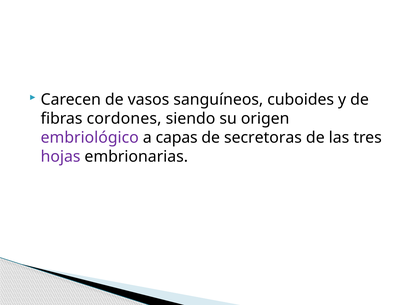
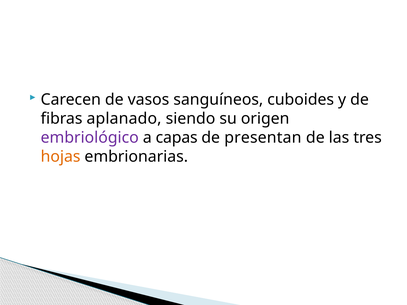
cordones: cordones -> aplanado (124, 119)
secretoras: secretoras -> presentan (263, 138)
hojas colour: purple -> orange (61, 157)
